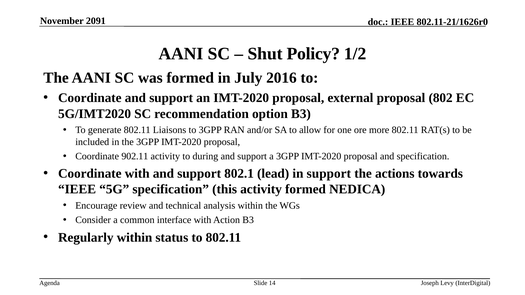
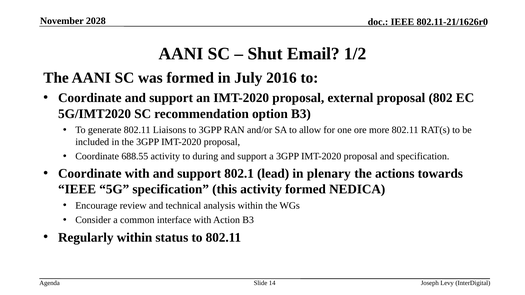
2091: 2091 -> 2028 (96, 21)
Policy: Policy -> Email (313, 54)
902.11: 902.11 -> 688.55 (135, 156)
in support: support -> plenary (329, 174)
